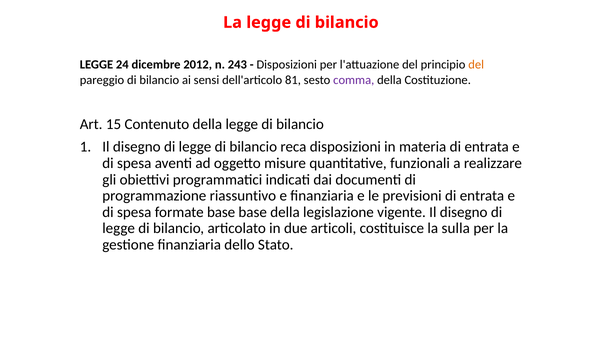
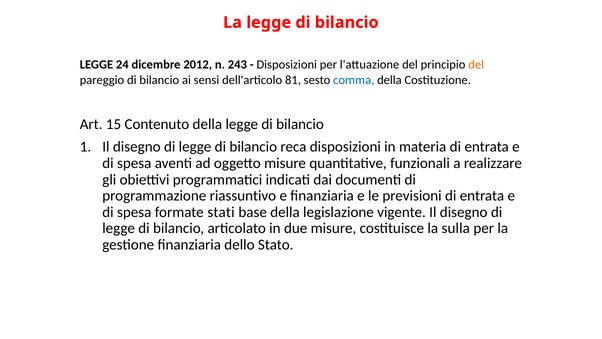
comma colour: purple -> blue (354, 80)
formate base: base -> stati (221, 212)
due articoli: articoli -> misure (334, 228)
